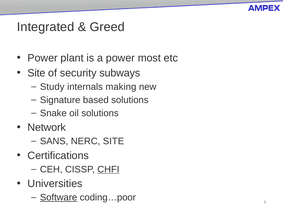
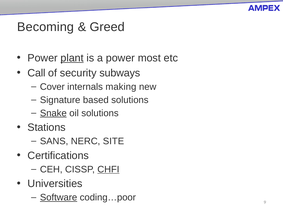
Integrated: Integrated -> Becoming (46, 27)
plant underline: none -> present (72, 58)
Site: Site -> Call (36, 73)
Study: Study -> Cover (52, 87)
Snake underline: none -> present (53, 113)
Network: Network -> Stations (47, 128)
